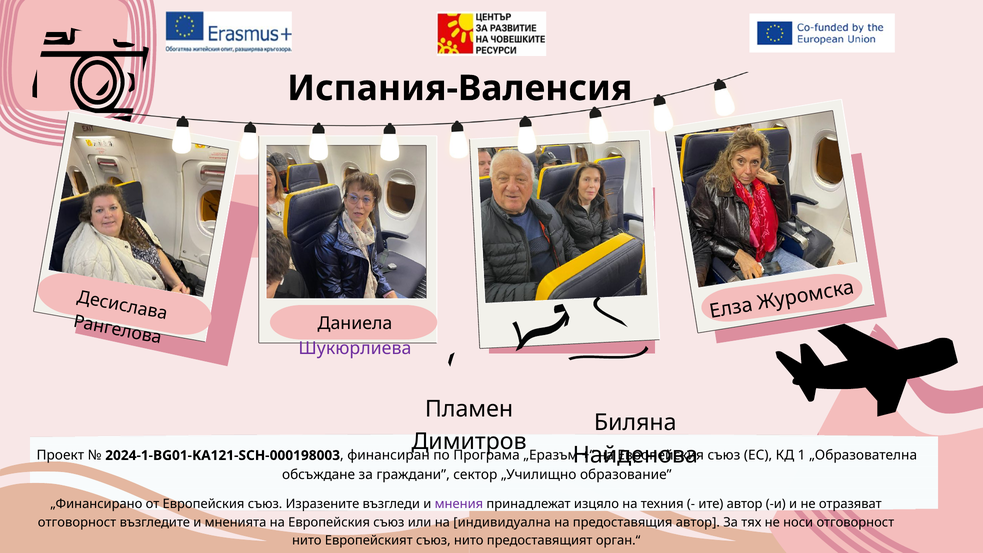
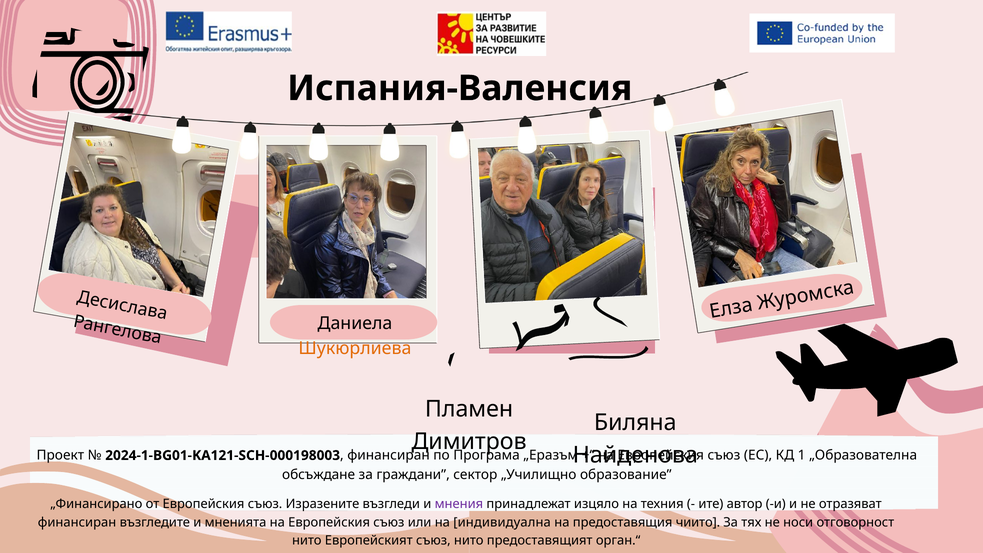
Шукюрлиева colour: purple -> orange (355, 348)
отговорност: отговорност -> финансиран (77, 522)
предоставящия автор: автор -> чиито (698, 522)
